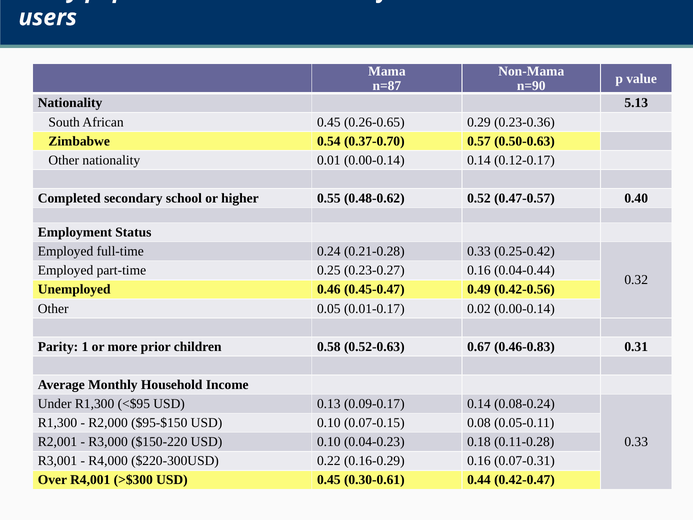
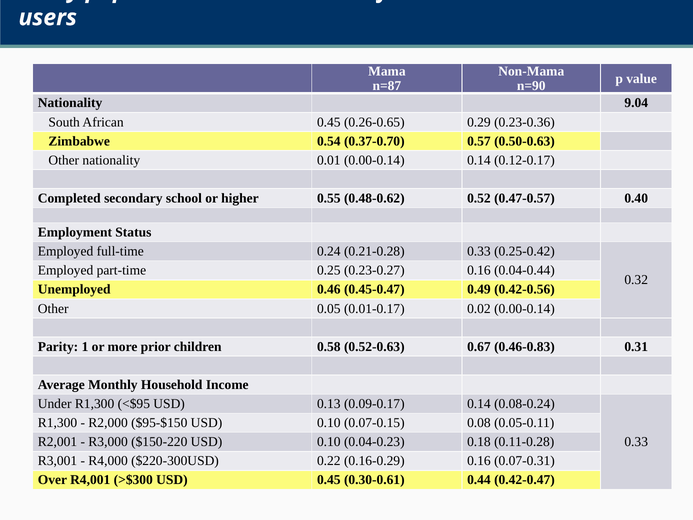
5.13: 5.13 -> 9.04 (636, 103)
